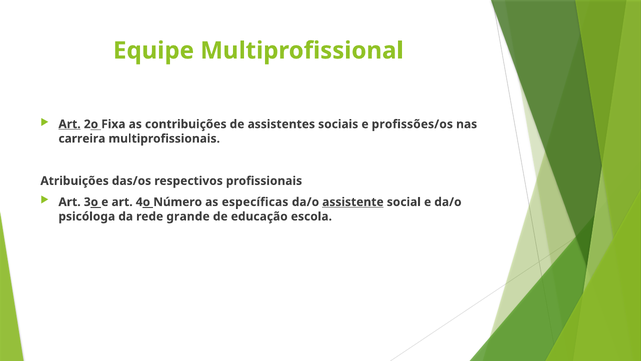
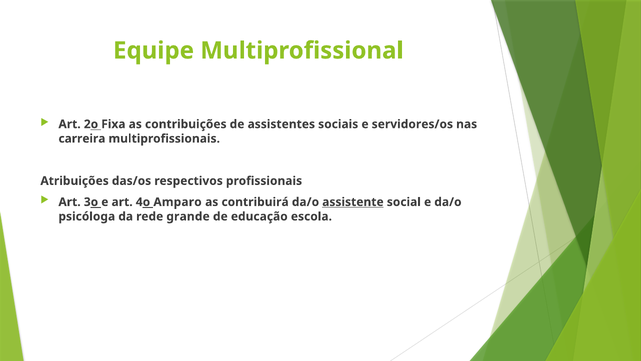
Art underline: present -> none (70, 124)
profissões/os: profissões/os -> servidores/os (412, 124)
Número: Número -> Amparo (178, 202)
específicas: específicas -> contribuirá (255, 202)
